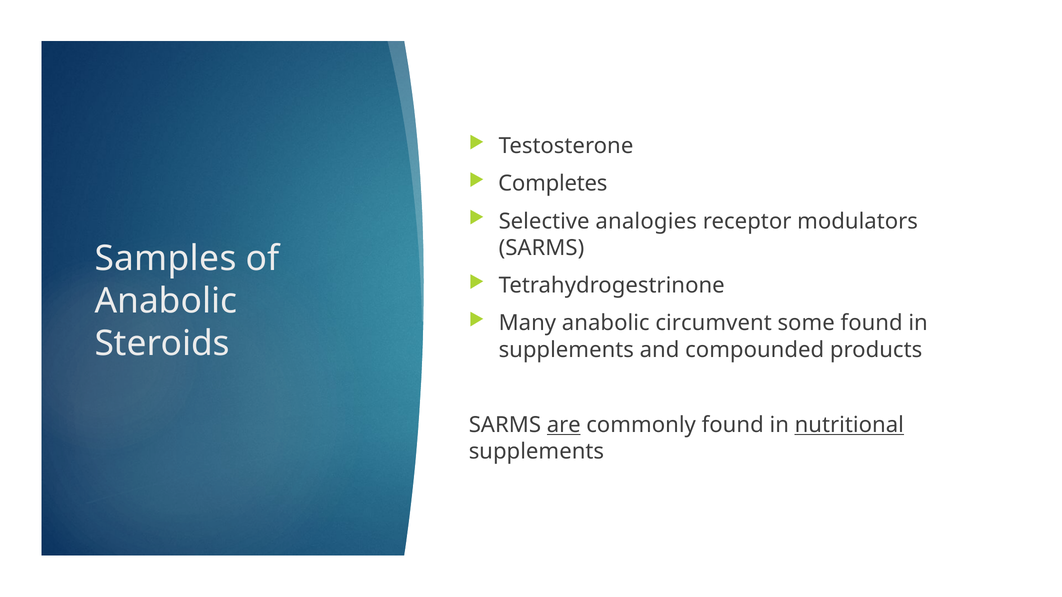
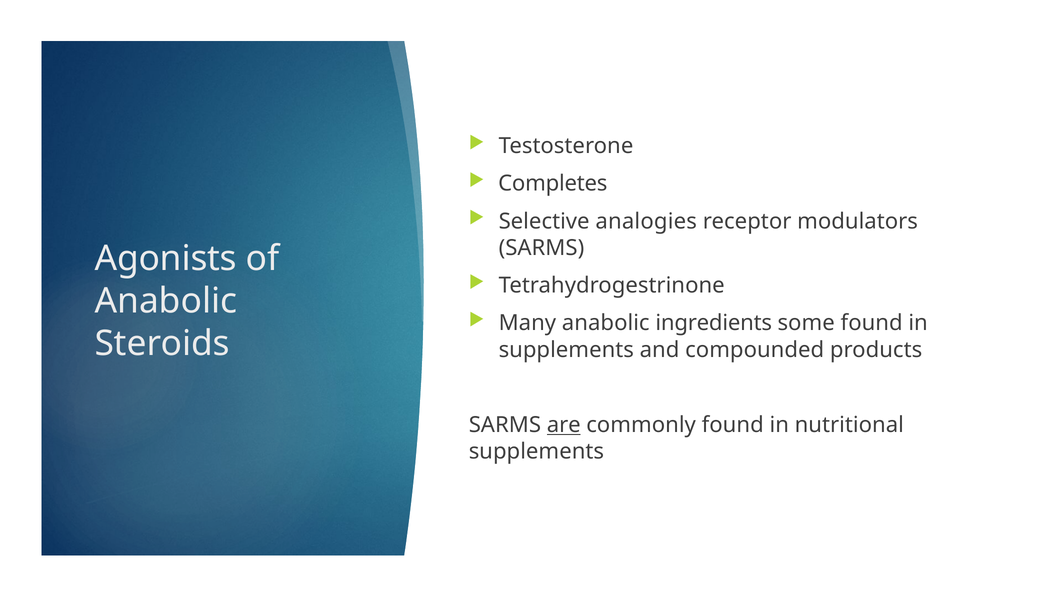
Samples: Samples -> Agonists (166, 259)
circumvent: circumvent -> ingredients (714, 323)
nutritional underline: present -> none (849, 425)
